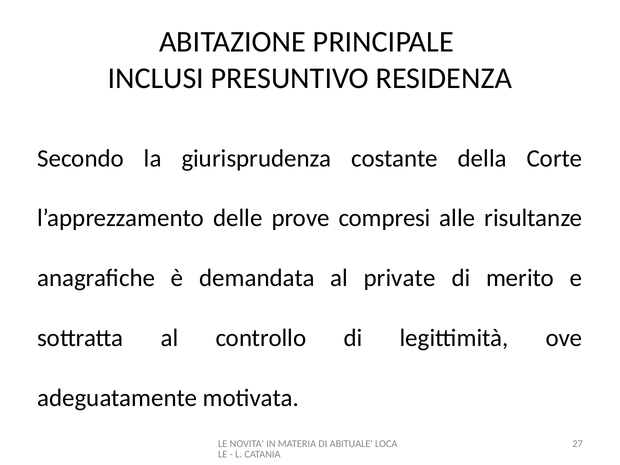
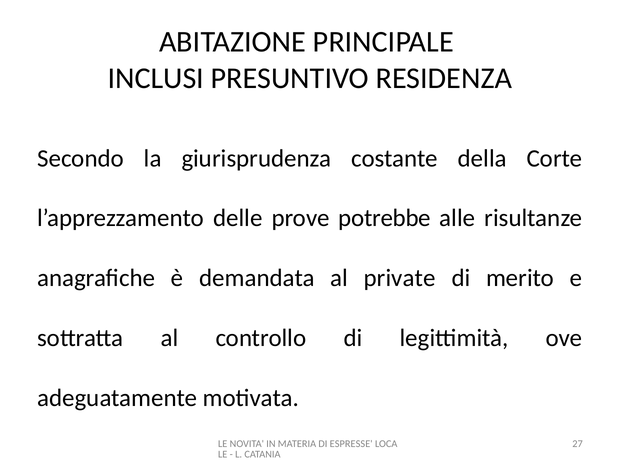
compresi: compresi -> potrebbe (385, 218)
ABITUALE: ABITUALE -> ESPRESSE (351, 444)
